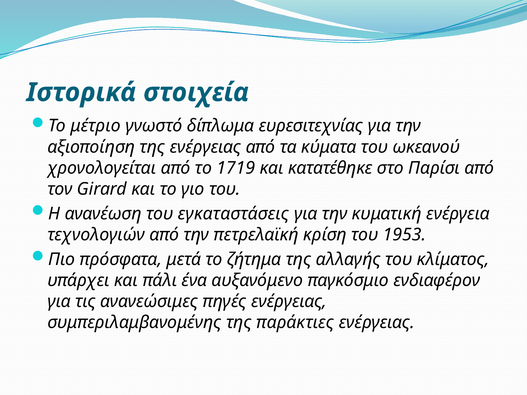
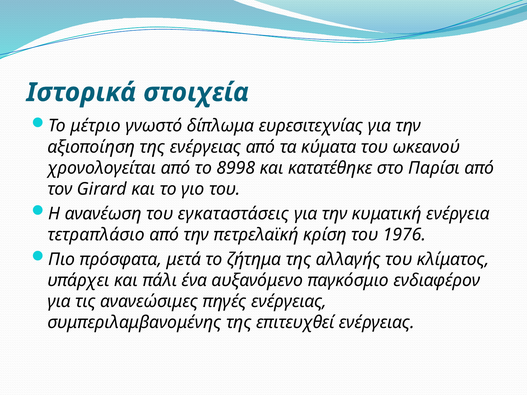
1719: 1719 -> 8998 (236, 168)
τεχνολογιών: τεχνολογιών -> τετραπλάσιο (96, 235)
1953: 1953 -> 1976 (404, 235)
παράκτιες: παράκτιες -> επιτευχθεί (295, 323)
